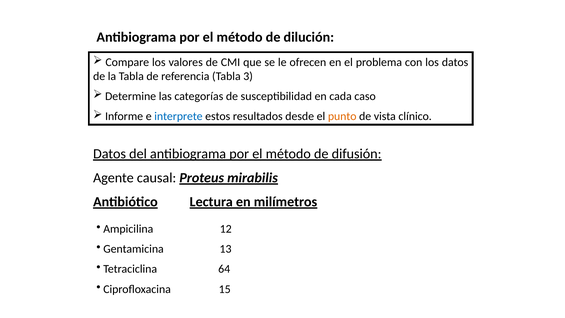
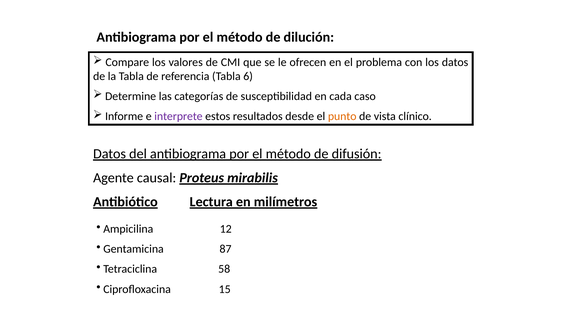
3: 3 -> 6 (248, 76)
interprete colour: blue -> purple (178, 116)
13: 13 -> 87 (226, 249)
64: 64 -> 58 (224, 269)
